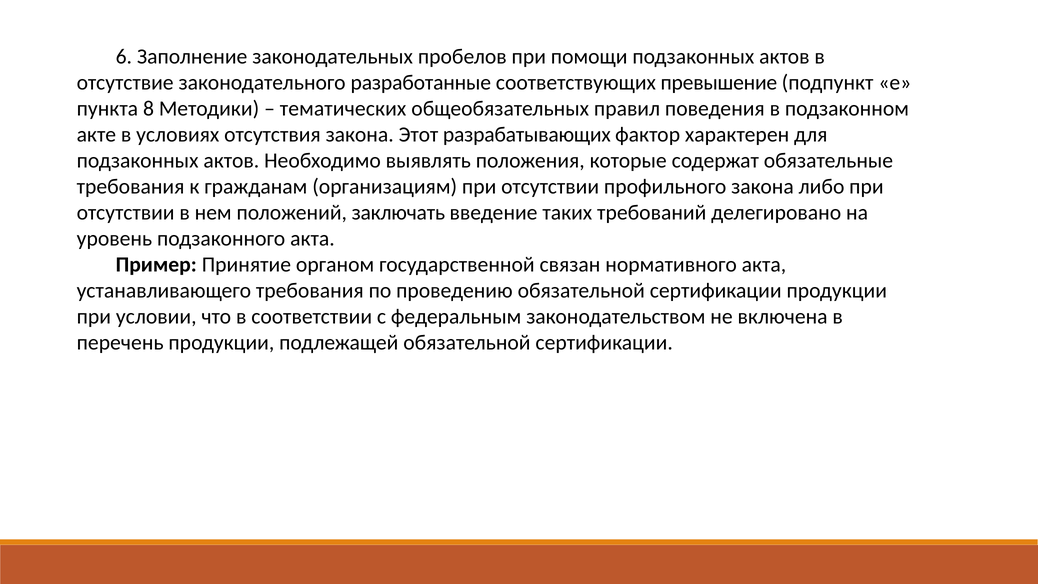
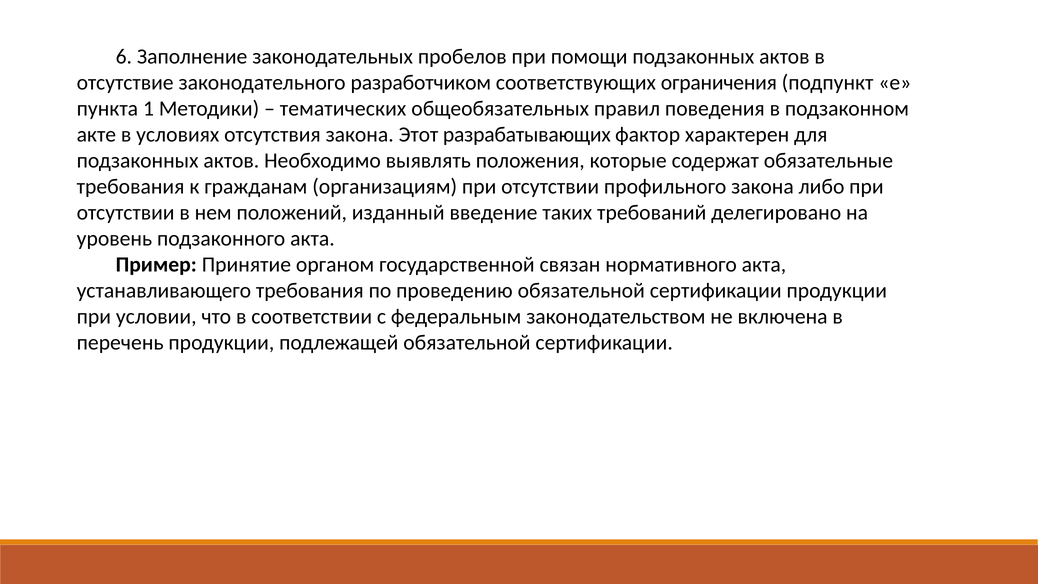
разработанные: разработанные -> разработчиком (421, 83)
превышение: превышение -> ограничения (719, 83)
8: 8 -> 1 (148, 109)
заключать: заключать -> изданный (398, 213)
